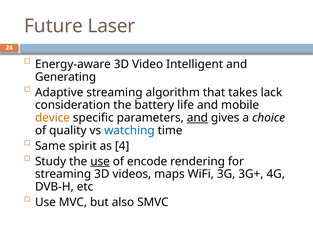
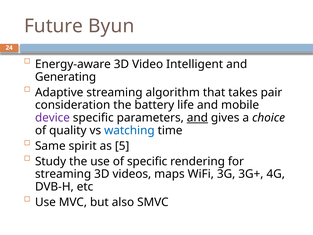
Laser: Laser -> Byun (111, 26)
lack: lack -> pair (271, 92)
device colour: orange -> purple (52, 118)
4: 4 -> 5 (122, 146)
use underline: present -> none (100, 161)
of encode: encode -> specific (147, 161)
